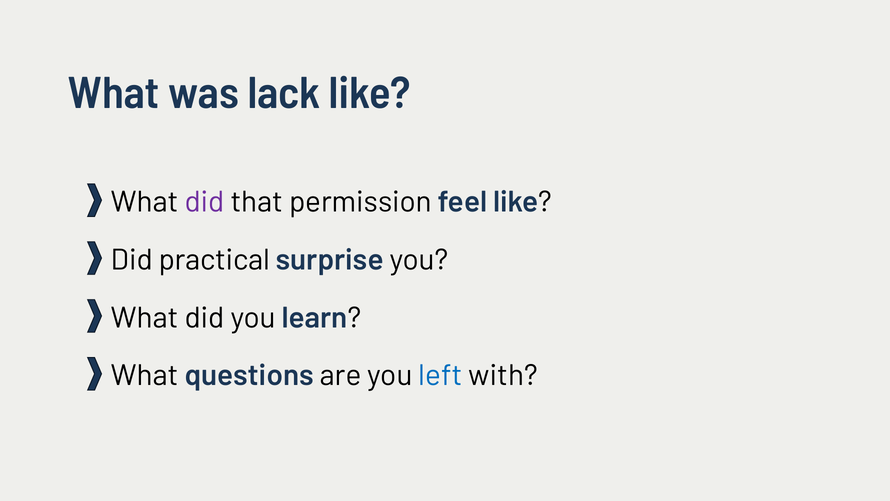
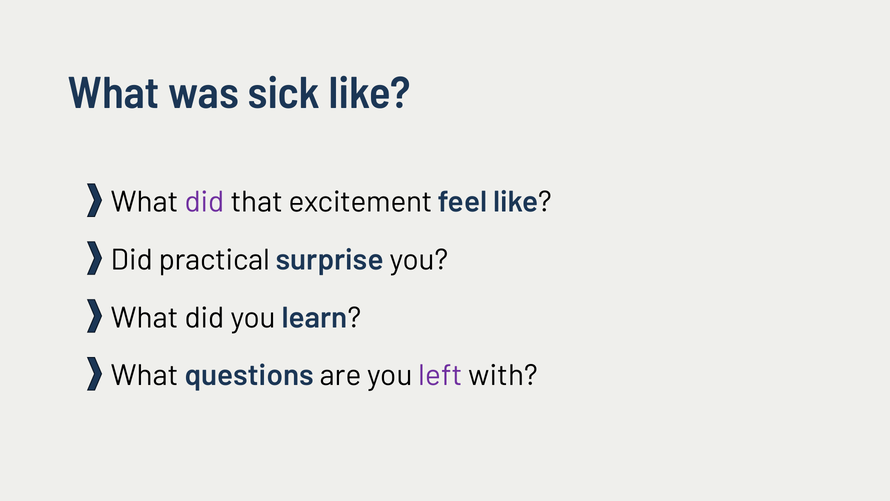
lack: lack -> sick (284, 94)
permission: permission -> excitement (361, 202)
left colour: blue -> purple (440, 375)
